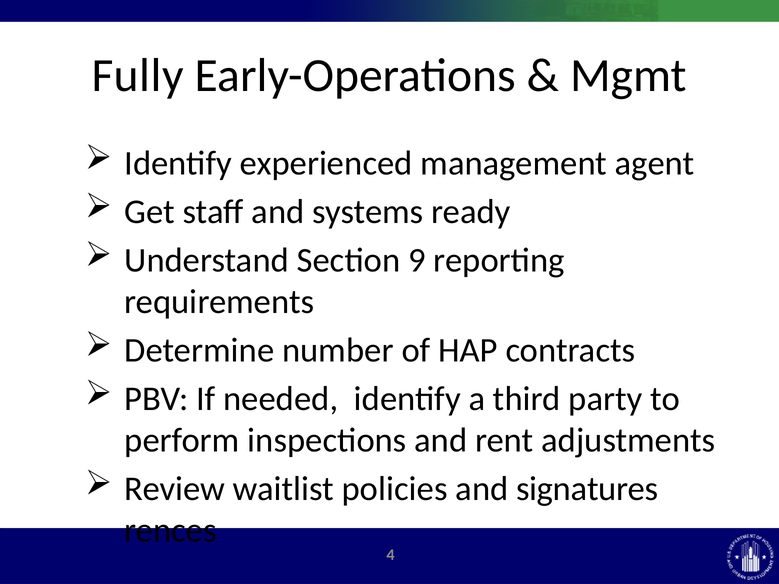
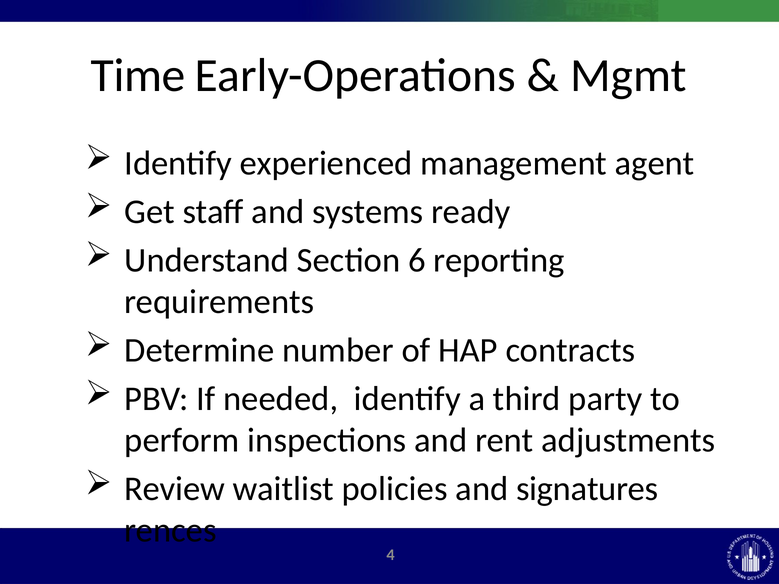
Fully: Fully -> Time (138, 75)
9: 9 -> 6 (417, 260)
